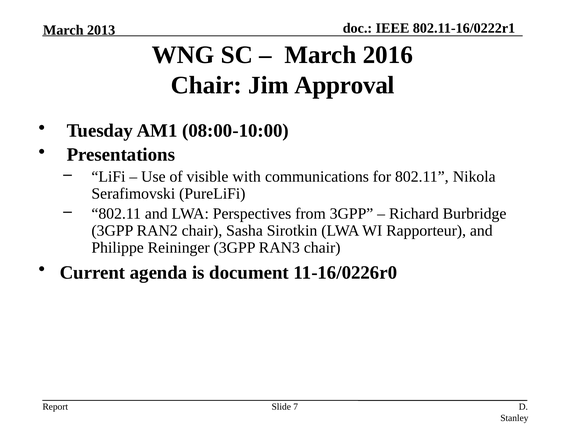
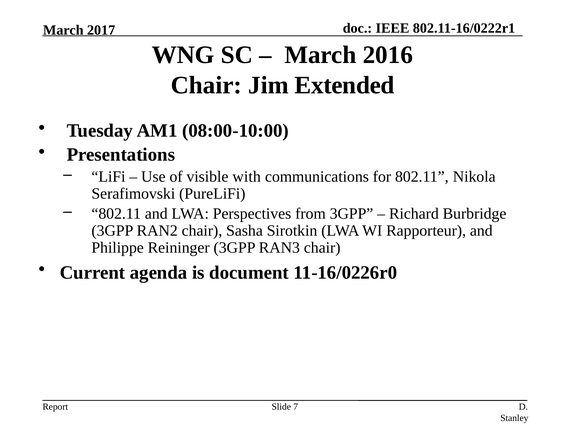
2013: 2013 -> 2017 (101, 30)
Approval: Approval -> Extended (345, 85)
